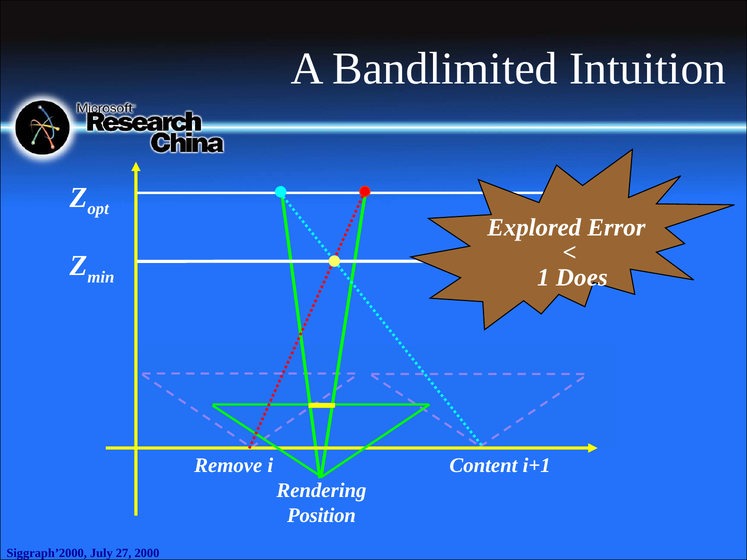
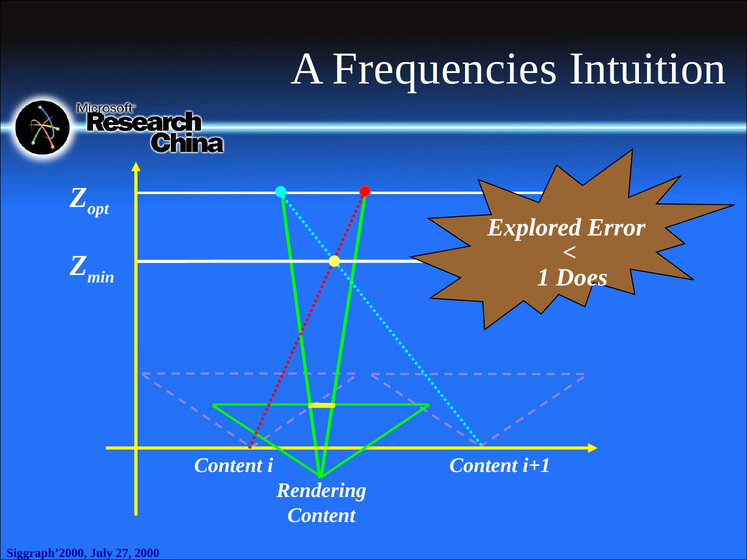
Bandlimited: Bandlimited -> Frequencies (445, 69)
Remove: Remove -> Content (228, 466)
Position: Position -> Content (321, 516)
